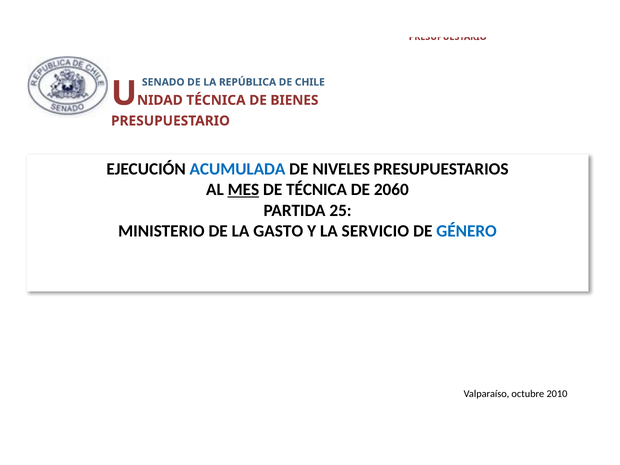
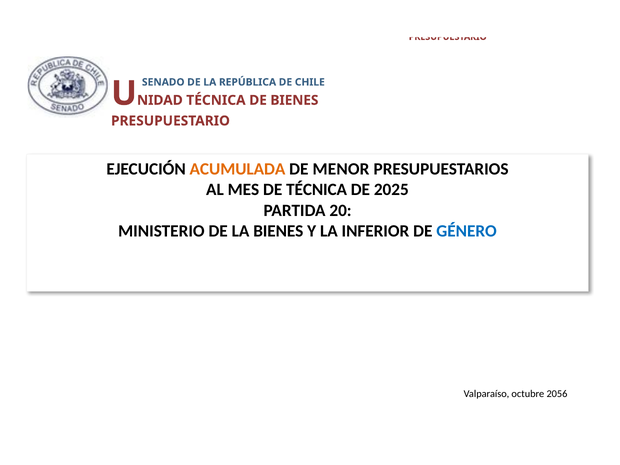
ACUMULADA colour: blue -> orange (237, 169)
NIVELES: NIVELES -> MENOR (341, 169)
MES underline: present -> none (243, 190)
2060: 2060 -> 2025 (391, 190)
25: 25 -> 20 (341, 210)
LA GASTO: GASTO -> BIENES (278, 231)
SERVICIO: SERVICIO -> INFERIOR (375, 231)
2010: 2010 -> 2056 (557, 394)
